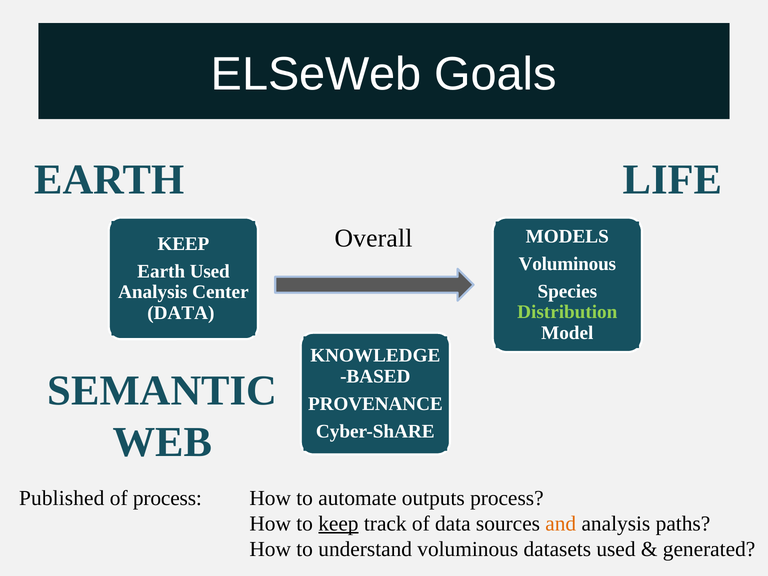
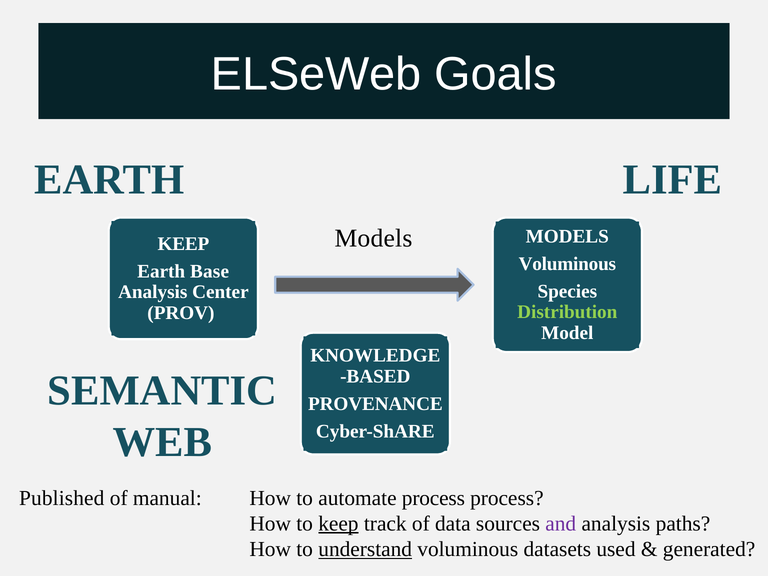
Overall: Overall -> Models (373, 239)
Earth Used: Used -> Base (210, 271)
DATA: DATA -> PROV (181, 313)
of process: process -> manual (167, 498)
automate outputs: outputs -> process (433, 498)
and colour: orange -> purple (561, 524)
understand underline: none -> present (365, 549)
